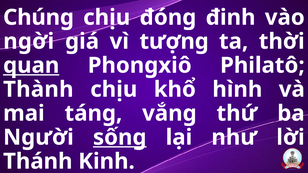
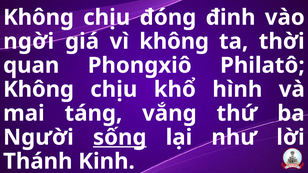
Chúng: Chúng -> Không (39, 17)
vì tượng: tượng -> không (174, 41)
quan underline: present -> none (31, 65)
Thành: Thành -> Không (39, 89)
